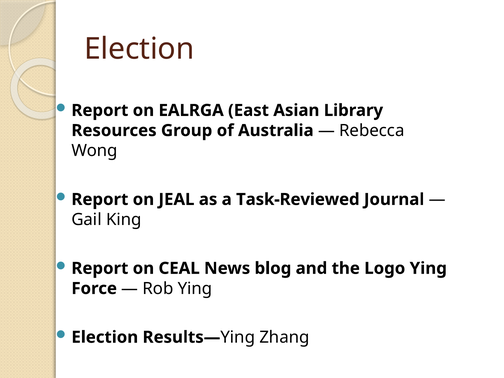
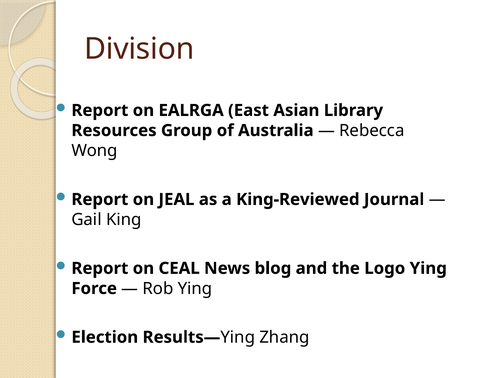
Election: Election -> Division (139, 49)
Task-Reviewed: Task-Reviewed -> King-Reviewed (298, 199)
